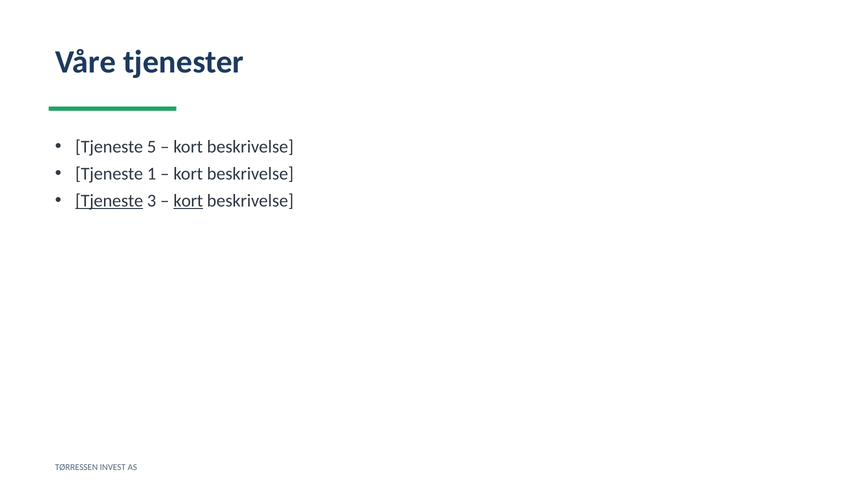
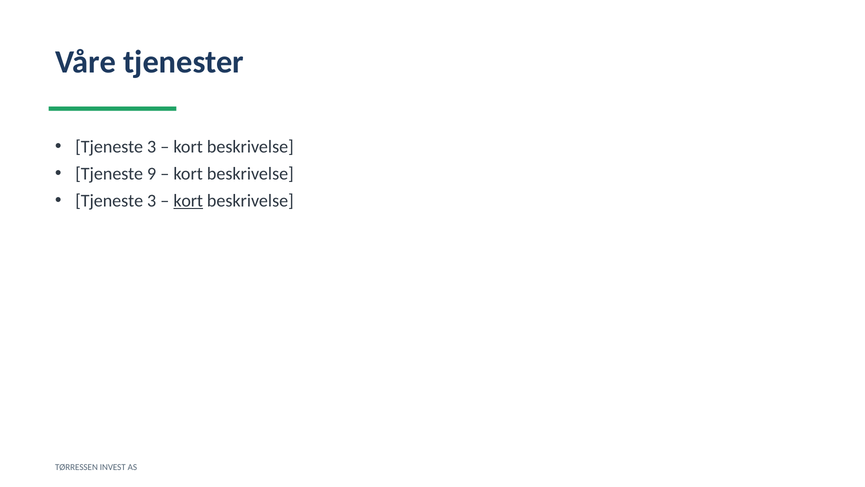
5: 5 -> 3 (152, 147)
1: 1 -> 9 (152, 174)
Tjeneste underline: present -> none (109, 201)
